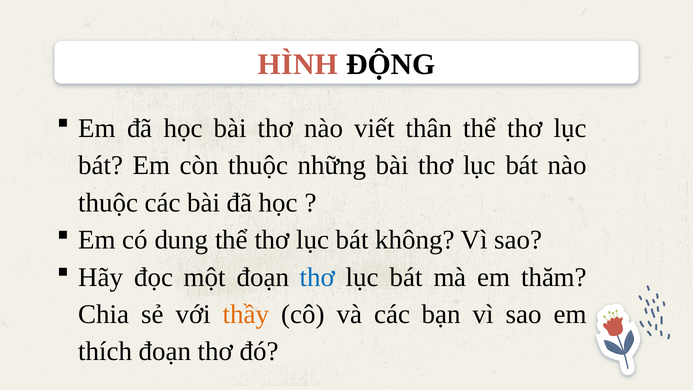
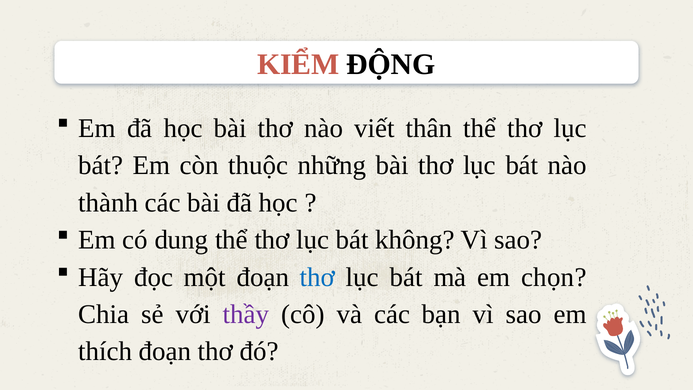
HÌNH: HÌNH -> KIỂM (298, 64)
thuộc: thuộc -> thành (108, 203)
thăm: thăm -> chọn (554, 277)
thầy colour: orange -> purple (246, 314)
